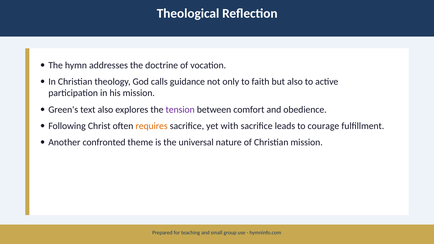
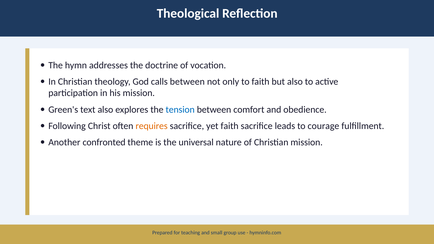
calls guidance: guidance -> between (187, 82)
tension colour: purple -> blue (180, 110)
yet with: with -> faith (230, 126)
